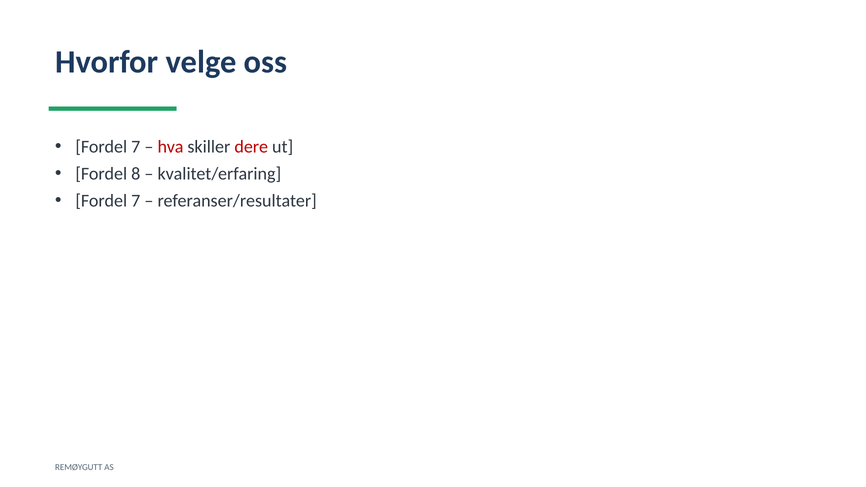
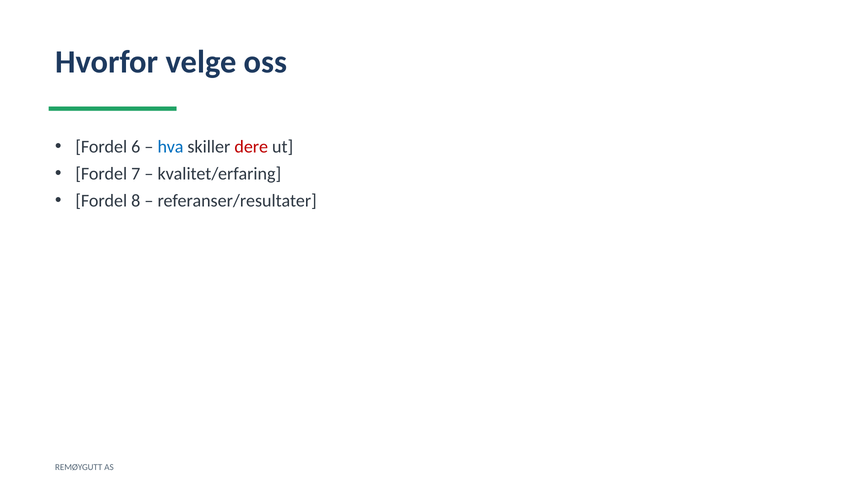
7: 7 -> 6 (136, 147)
hva colour: red -> blue (170, 147)
8: 8 -> 7 (136, 174)
7: 7 -> 8 (136, 201)
